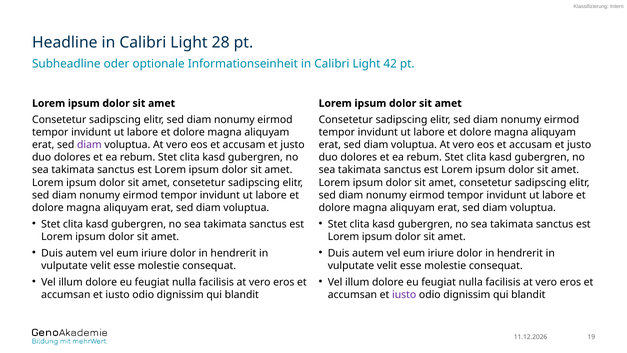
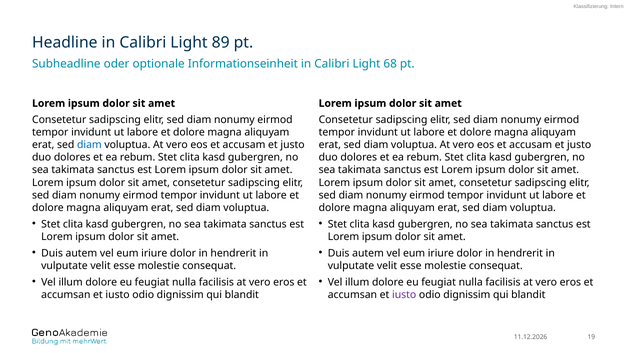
28: 28 -> 89 (221, 42)
42: 42 -> 68 (390, 64)
diam colour: purple -> blue (89, 145)
